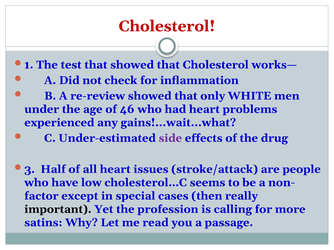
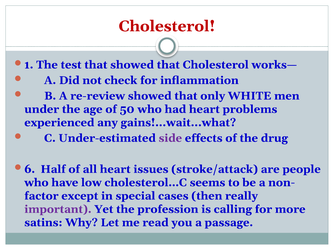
46: 46 -> 50 (127, 109)
3: 3 -> 6 (30, 170)
important colour: black -> purple (58, 210)
